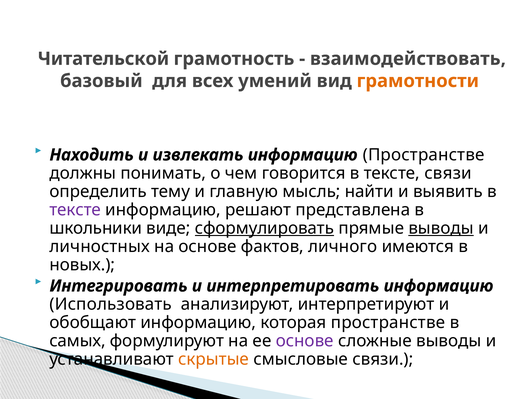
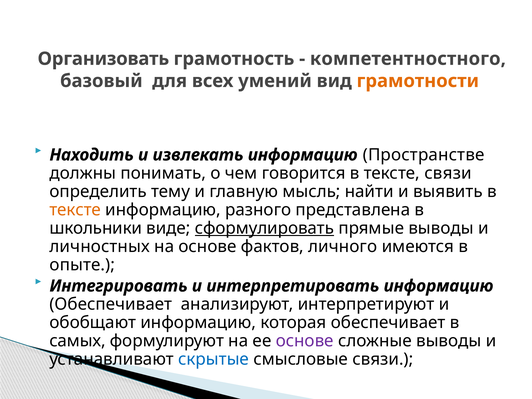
Читательской: Читательской -> Организовать (103, 59)
взаимодействовать: взаимодействовать -> компетентностного (408, 59)
тексте colour: purple -> orange (75, 210)
решают: решают -> разного (258, 210)
выводы underline: present -> none (441, 228)
новых: новых -> опыте (82, 265)
Использовать: Использовать -> Обеспечивает (111, 304)
которая пространстве: пространстве -> обеспечивает (388, 323)
скрытые colour: orange -> blue (214, 359)
